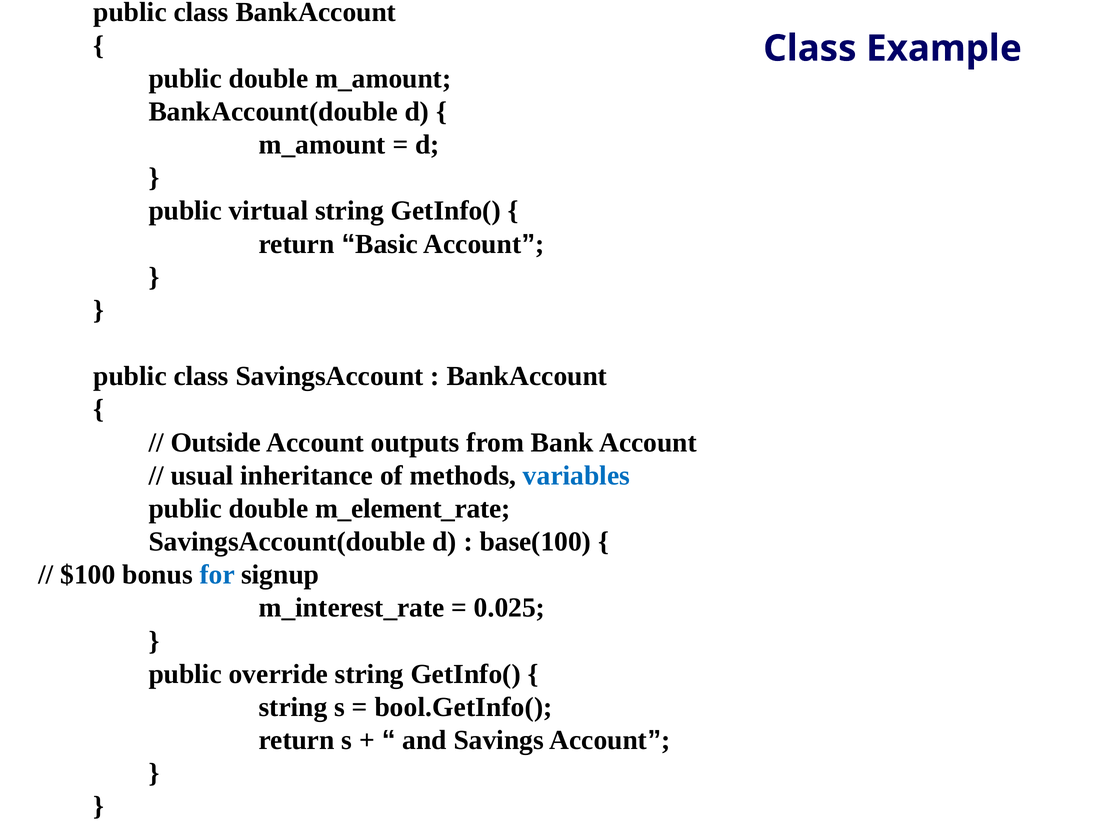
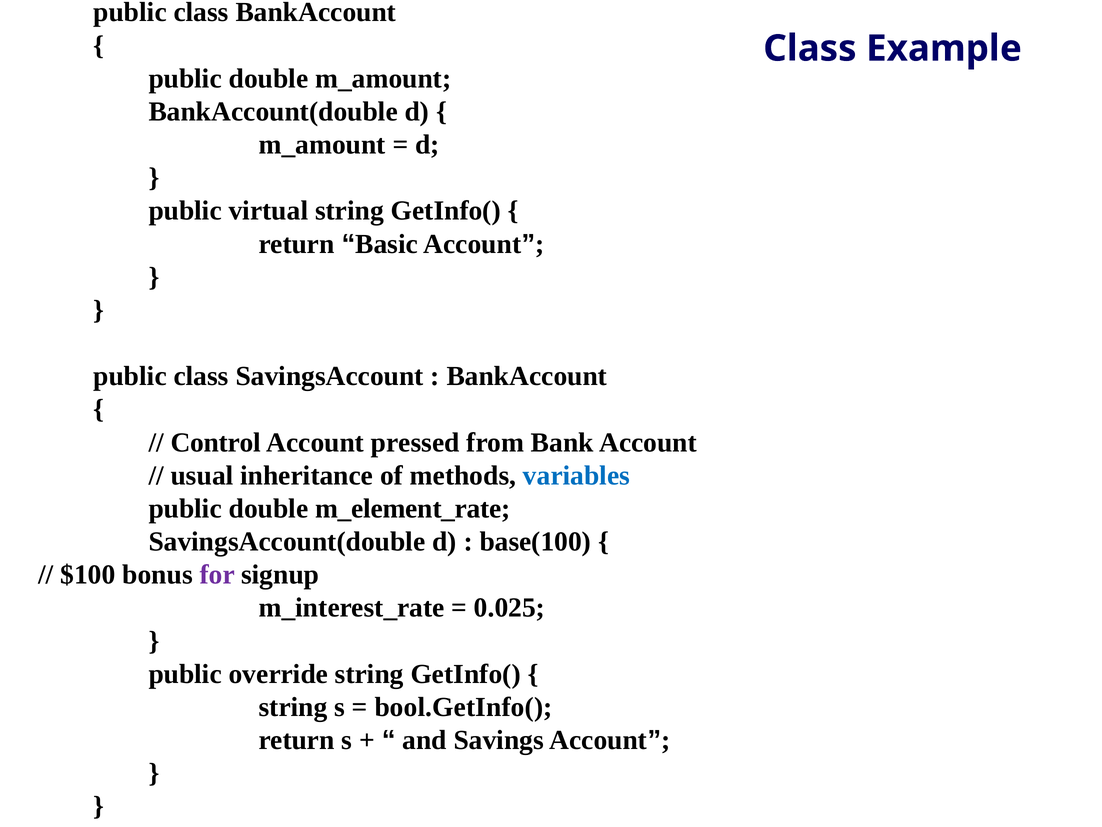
Outside: Outside -> Control (216, 442)
outputs: outputs -> pressed (415, 442)
for colour: blue -> purple (217, 574)
